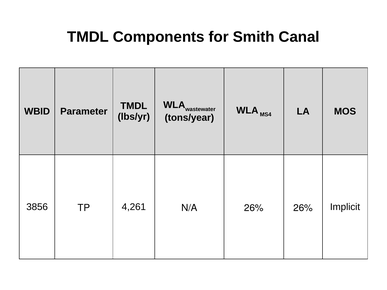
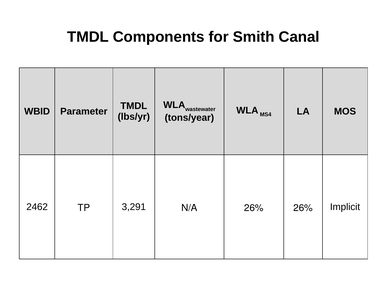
3856: 3856 -> 2462 (37, 207)
4,261: 4,261 -> 3,291 (134, 207)
